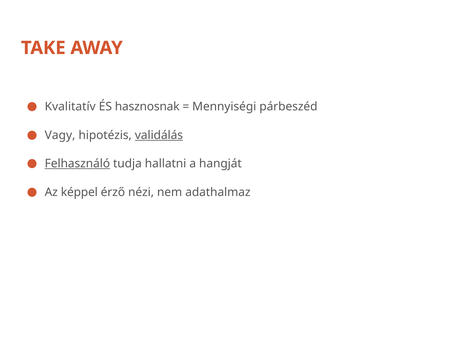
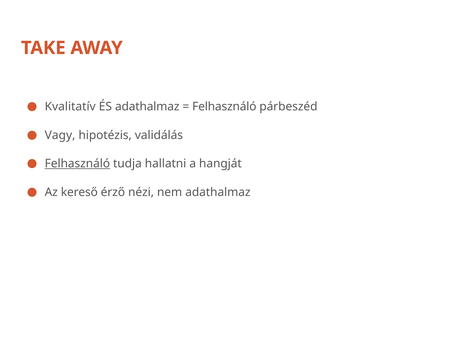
ÉS hasznosnak: hasznosnak -> adathalmaz (147, 107)
Mennyiségi: Mennyiségi -> Felhasználó (224, 107)
validálás underline: present -> none (159, 135)
képpel: képpel -> kereső (79, 192)
